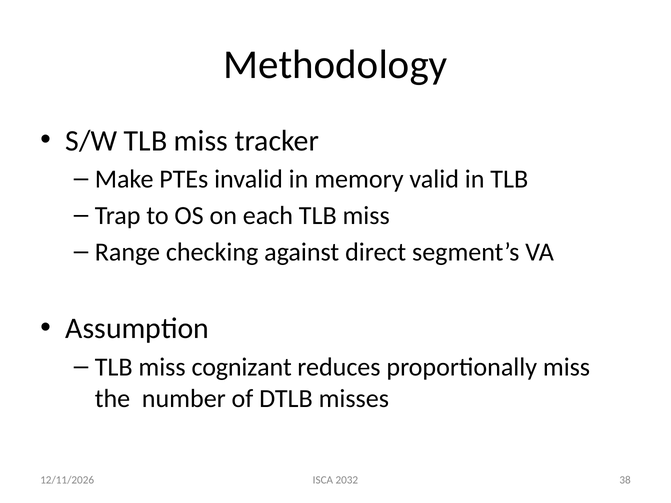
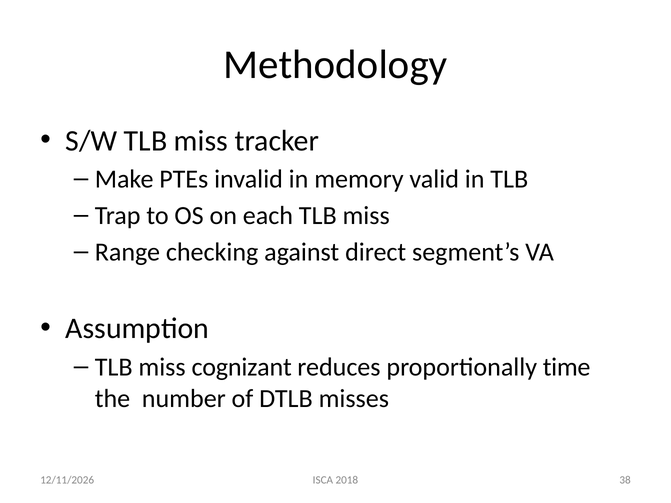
proportionally miss: miss -> time (567, 367)
2032: 2032 -> 2018 (347, 480)
